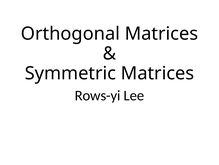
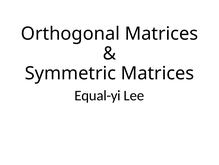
Rows-yi: Rows-yi -> Equal-yi (98, 95)
